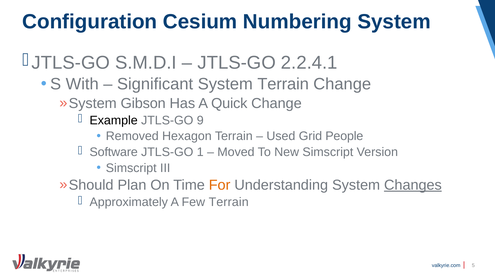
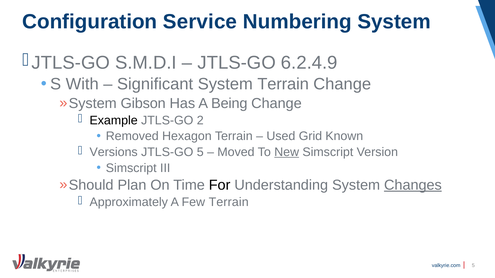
Cesium: Cesium -> Service (200, 22)
2.2.4.1: 2.2.4.1 -> 6.2.4.9 (309, 63)
Quick: Quick -> Being (229, 103)
9: 9 -> 2 (200, 121)
People: People -> Known (344, 136)
Software: Software -> Versions (114, 152)
JTLS-GO 1: 1 -> 5 (200, 152)
New underline: none -> present (287, 152)
For colour: orange -> black (220, 185)
